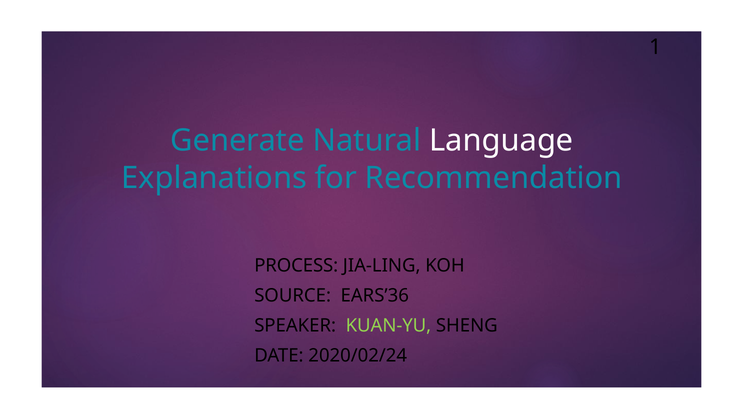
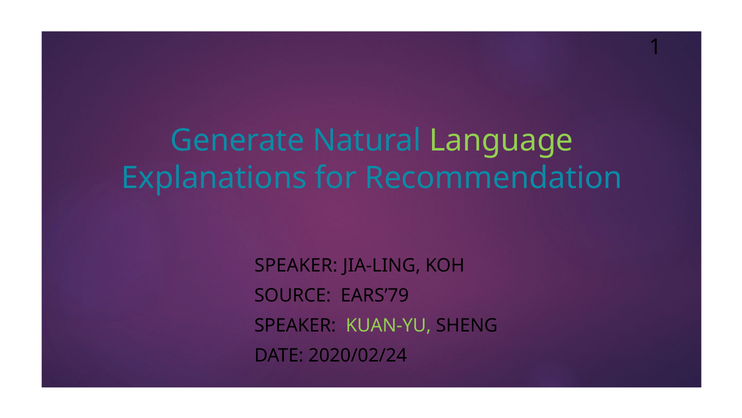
Language colour: white -> light green (501, 140)
PROCESS: PROCESS -> SPEAKER (296, 265)
EARS’36: EARS’36 -> EARS’79 (375, 295)
